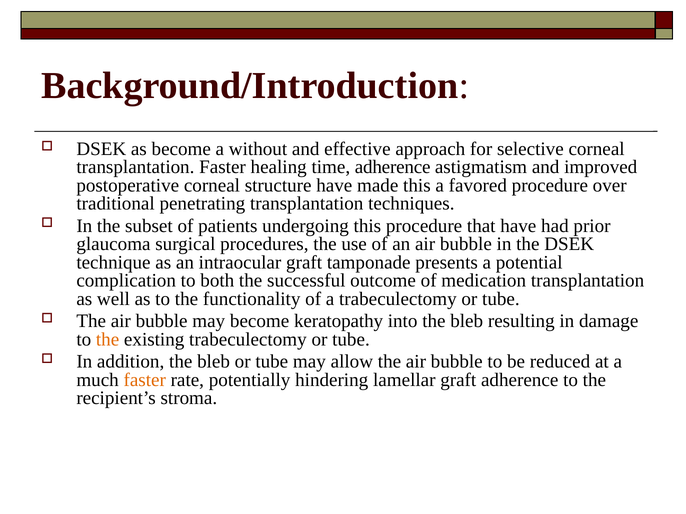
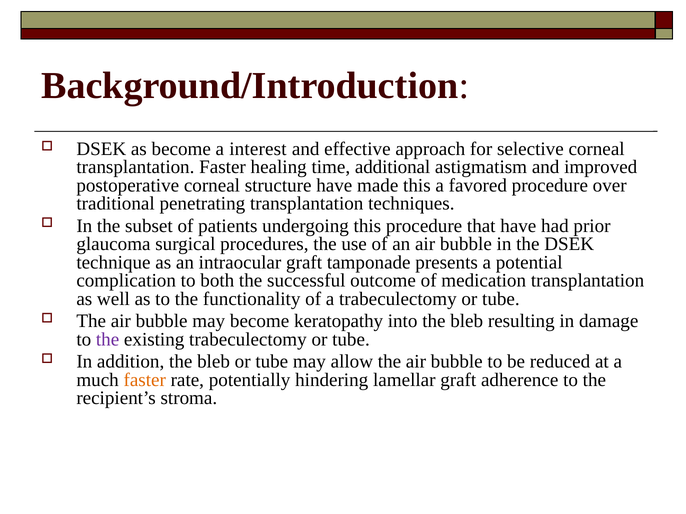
without: without -> interest (258, 149)
time adherence: adherence -> additional (393, 167)
the colour: orange -> purple (108, 340)
